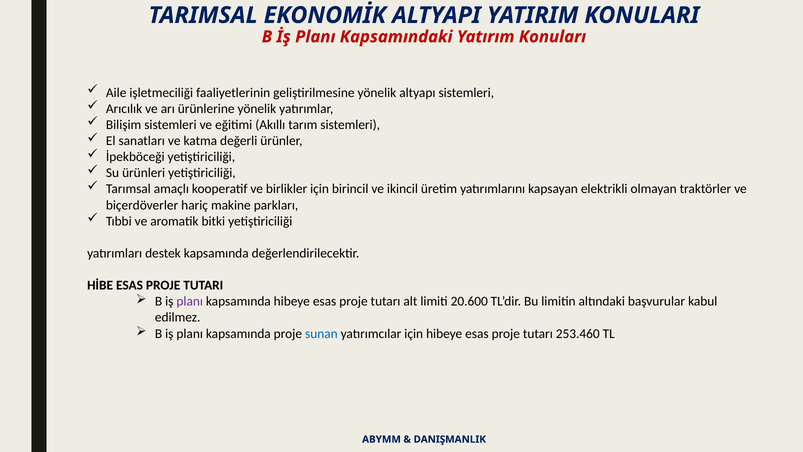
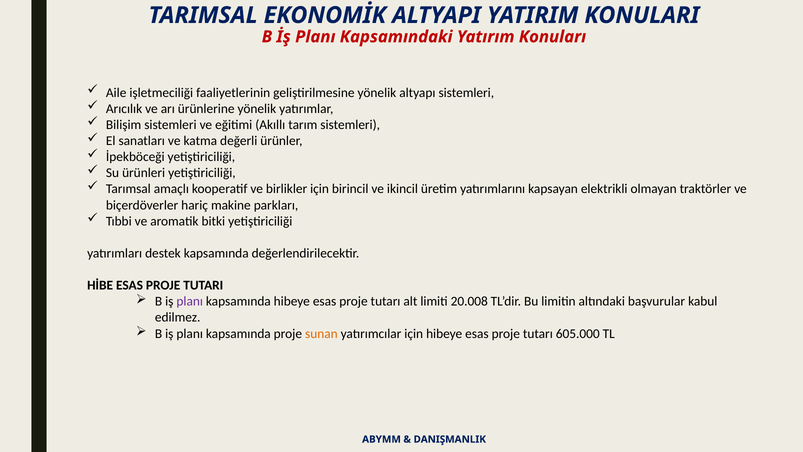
20.600: 20.600 -> 20.008 (469, 301)
sunan colour: blue -> orange (321, 333)
253.460: 253.460 -> 605.000 (578, 333)
